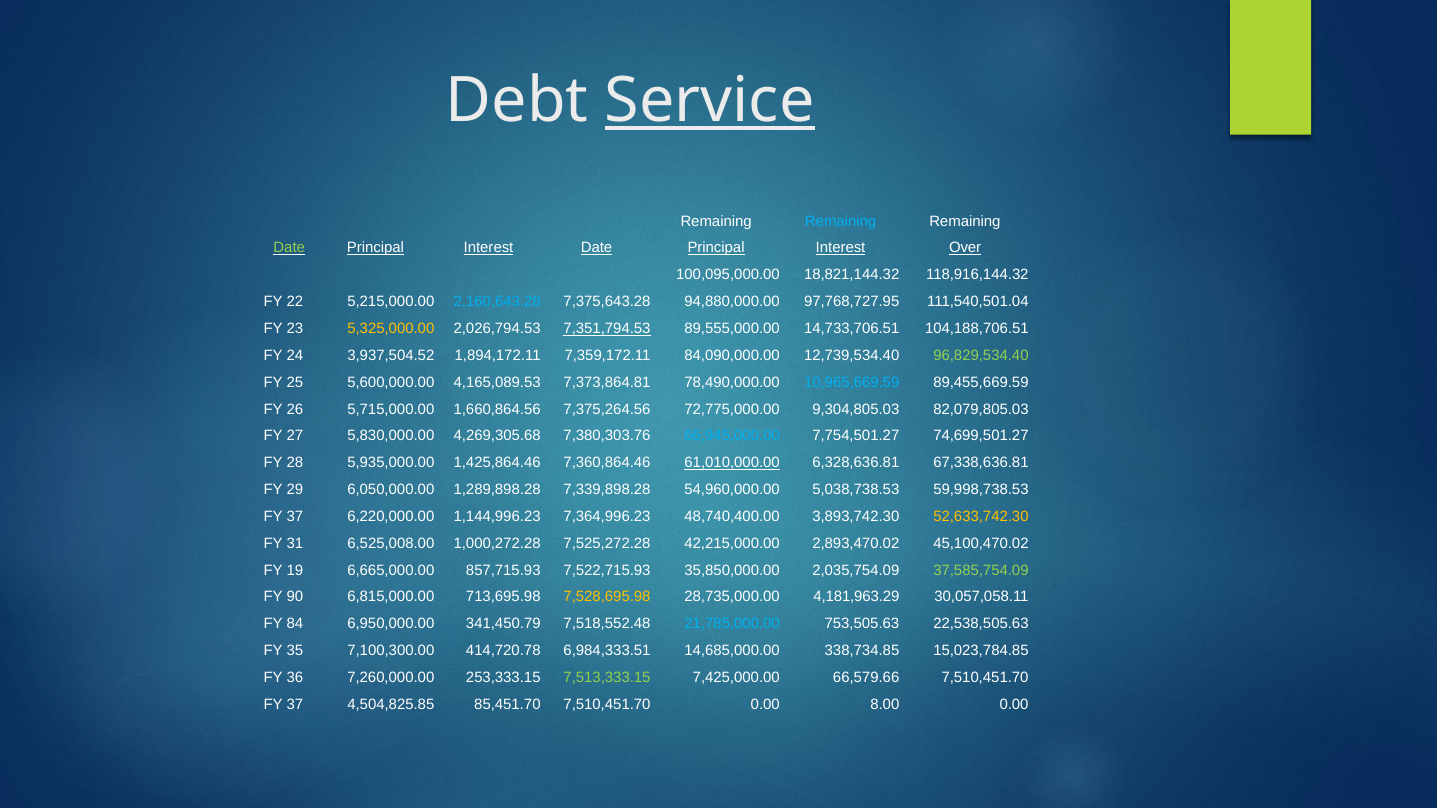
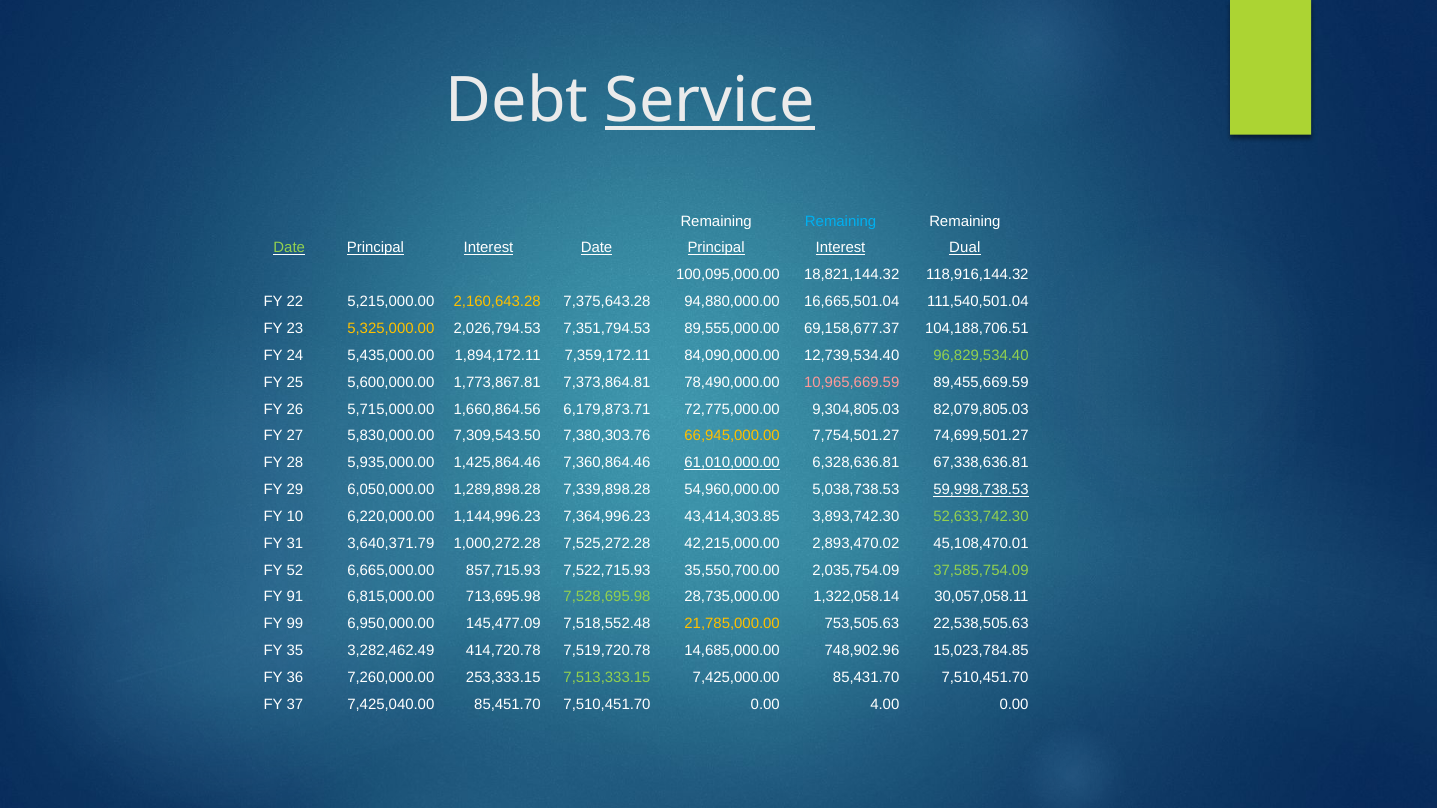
Over: Over -> Dual (965, 248)
2,160,643.28 colour: light blue -> yellow (497, 302)
97,768,727.95: 97,768,727.95 -> 16,665,501.04 (852, 302)
7,351,794.53 underline: present -> none (607, 329)
14,733,706.51: 14,733,706.51 -> 69,158,677.37 (852, 329)
3,937,504.52: 3,937,504.52 -> 5,435,000.00 (391, 356)
4,165,089.53: 4,165,089.53 -> 1,773,867.81 (497, 382)
10,965,669.59 colour: light blue -> pink (852, 382)
7,375,264.56: 7,375,264.56 -> 6,179,873.71 (607, 409)
4,269,305.68: 4,269,305.68 -> 7,309,543.50 (497, 436)
66,945,000.00 colour: light blue -> yellow (732, 436)
59,998,738.53 underline: none -> present (981, 490)
37: 37 -> 10 (295, 517)
48,740,400.00: 48,740,400.00 -> 43,414,303.85 (732, 517)
52,633,742.30 colour: yellow -> light green (981, 517)
6,525,008.00: 6,525,008.00 -> 3,640,371.79 (391, 544)
45,100,470.02: 45,100,470.02 -> 45,108,470.01 (981, 544)
19: 19 -> 52 (295, 570)
35,850,000.00: 35,850,000.00 -> 35,550,700.00 (732, 570)
90: 90 -> 91 (295, 597)
7,528,695.98 colour: yellow -> light green (607, 597)
4,181,963.29: 4,181,963.29 -> 1,322,058.14 (856, 597)
84: 84 -> 99 (295, 624)
341,450.79: 341,450.79 -> 145,477.09 (503, 624)
21,785,000.00 colour: light blue -> yellow (732, 624)
7,100,300.00: 7,100,300.00 -> 3,282,462.49 (391, 651)
6,984,333.51: 6,984,333.51 -> 7,519,720.78 (607, 651)
338,734.85: 338,734.85 -> 748,902.96 (862, 651)
66,579.66: 66,579.66 -> 85,431.70 (866, 678)
4,504,825.85: 4,504,825.85 -> 7,425,040.00 (391, 705)
8.00: 8.00 -> 4.00 (885, 705)
